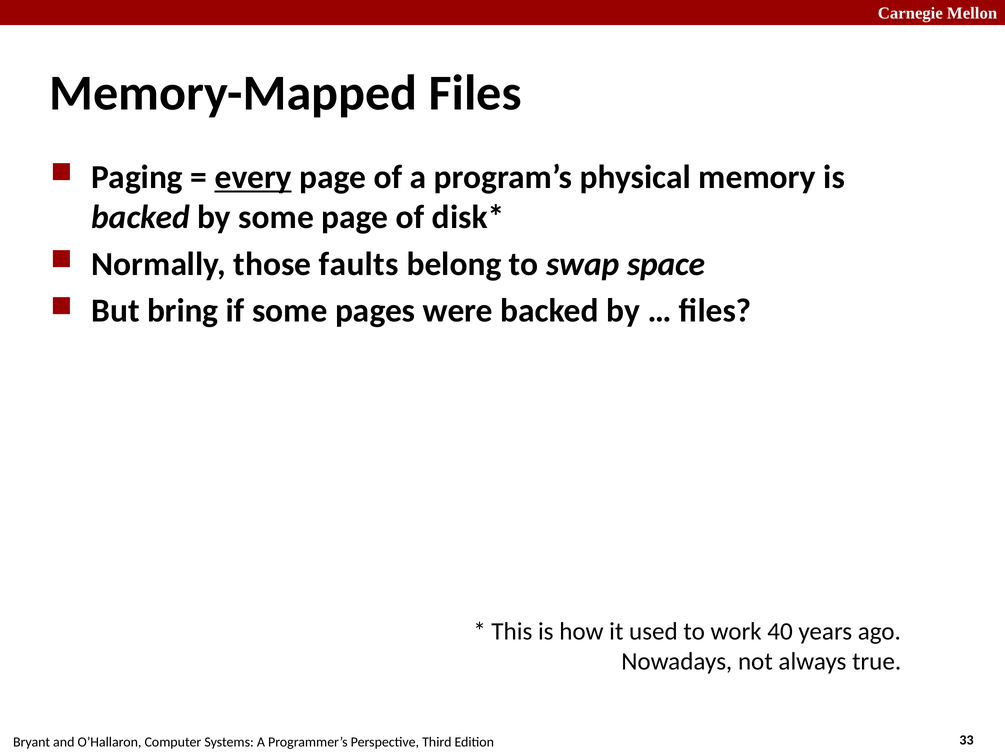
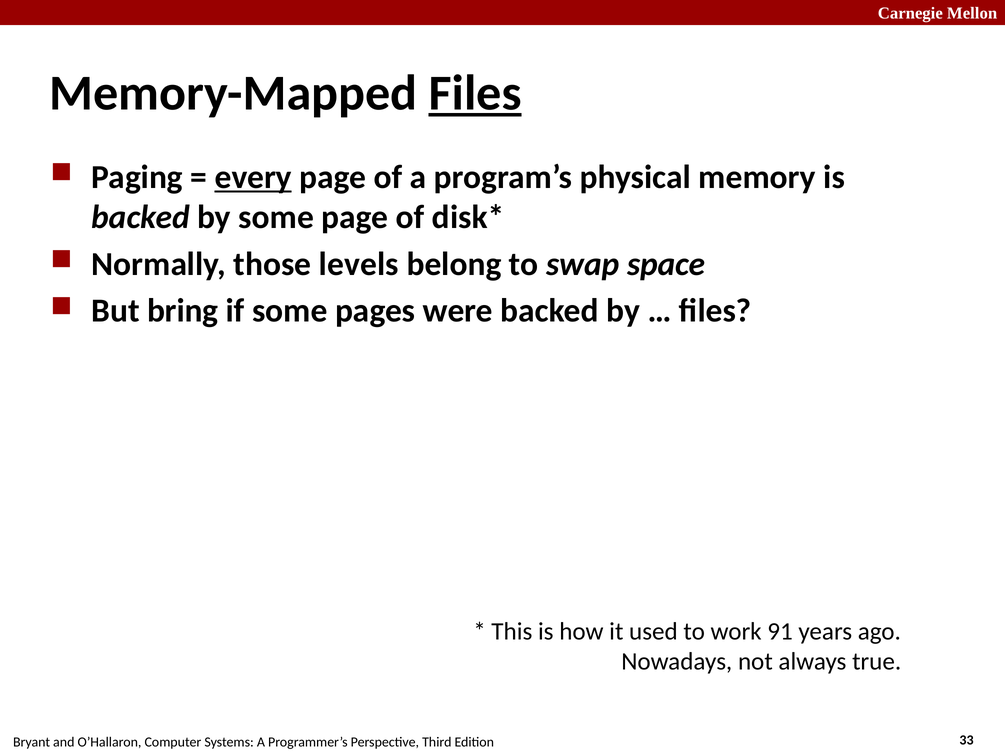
Files underline: none -> present (475, 93)
faults: faults -> levels (359, 264)
40: 40 -> 91 (780, 632)
